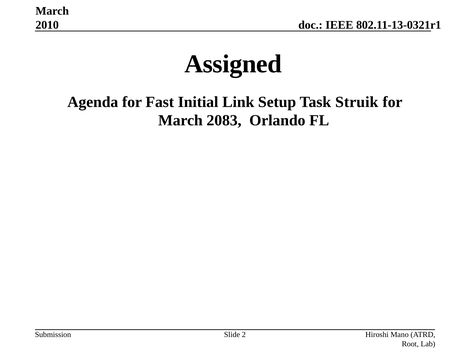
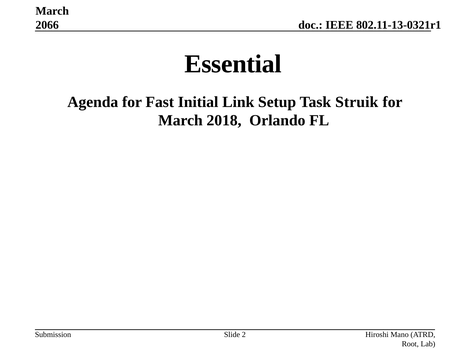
2010: 2010 -> 2066 (47, 25)
Assigned: Assigned -> Essential (233, 64)
2083: 2083 -> 2018 (224, 121)
